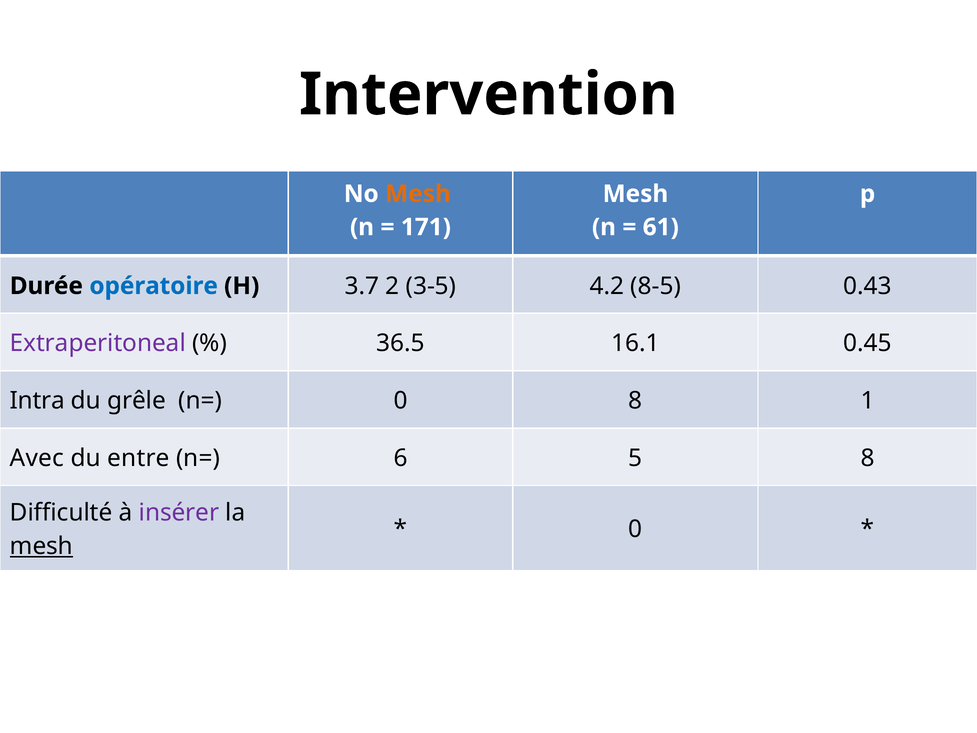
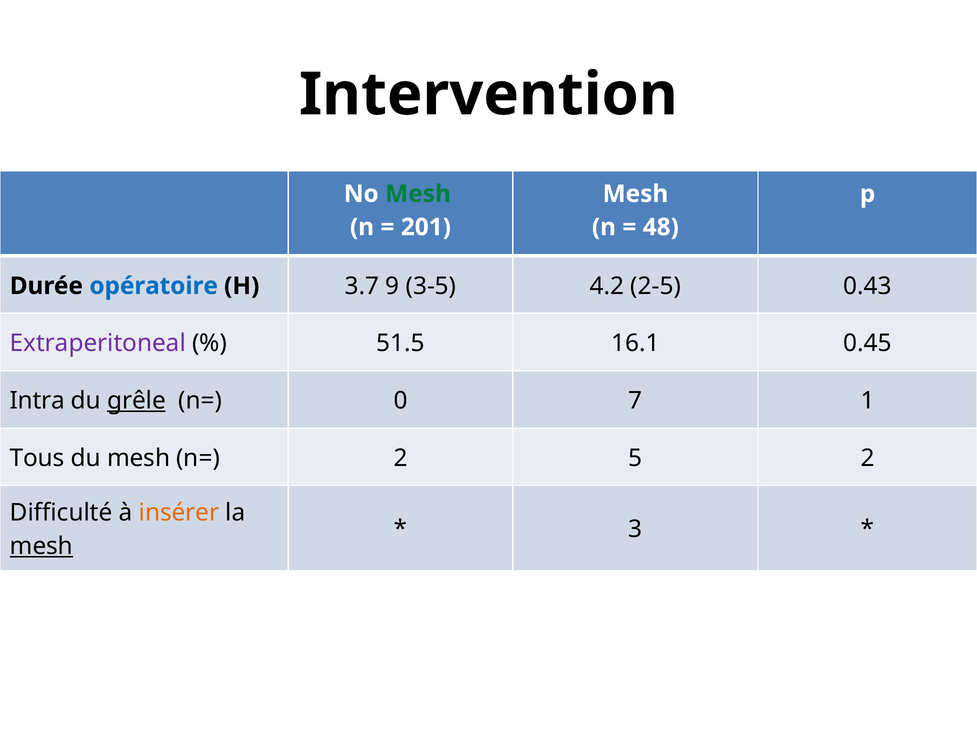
Mesh colour: orange -> green (418, 194)
171: 171 -> 201 (426, 227)
61: 61 -> 48 (661, 227)
2: 2 -> 9 (392, 286)
8-5: 8-5 -> 2-5 (656, 286)
36.5: 36.5 -> 51.5 (401, 343)
grêle underline: none -> present (137, 401)
0 8: 8 -> 7 (635, 401)
Avec: Avec -> Tous (37, 458)
du entre: entre -> mesh (139, 458)
n= 6: 6 -> 2 (401, 458)
5 8: 8 -> 2 (868, 458)
insérer colour: purple -> orange (179, 513)
0: 0 -> 3 (635, 529)
